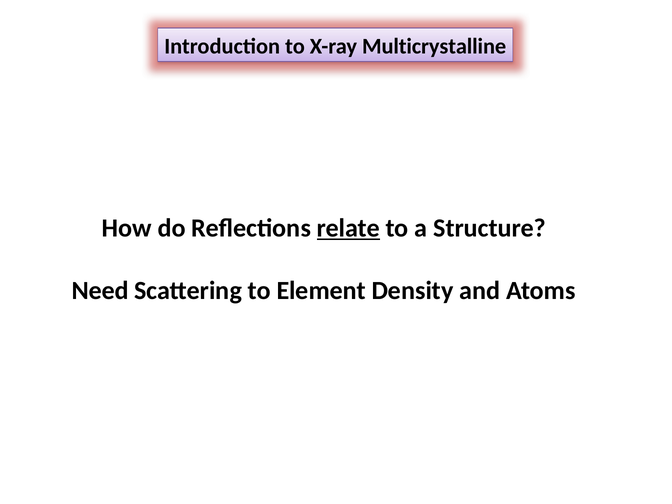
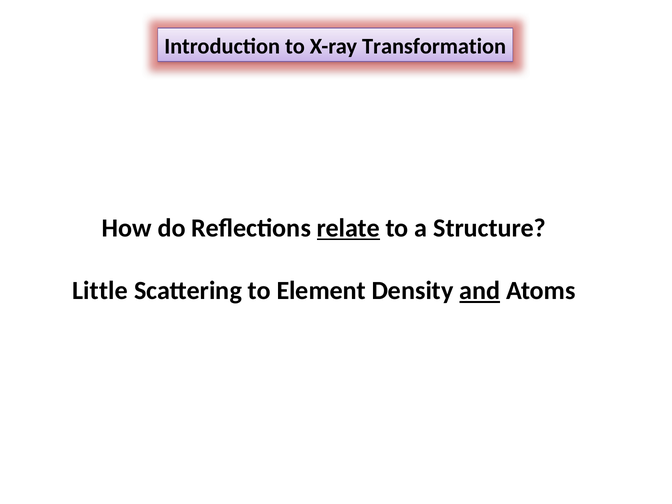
Multicrystalline: Multicrystalline -> Transformation (434, 46)
Need: Need -> Little (100, 291)
and underline: none -> present (480, 291)
